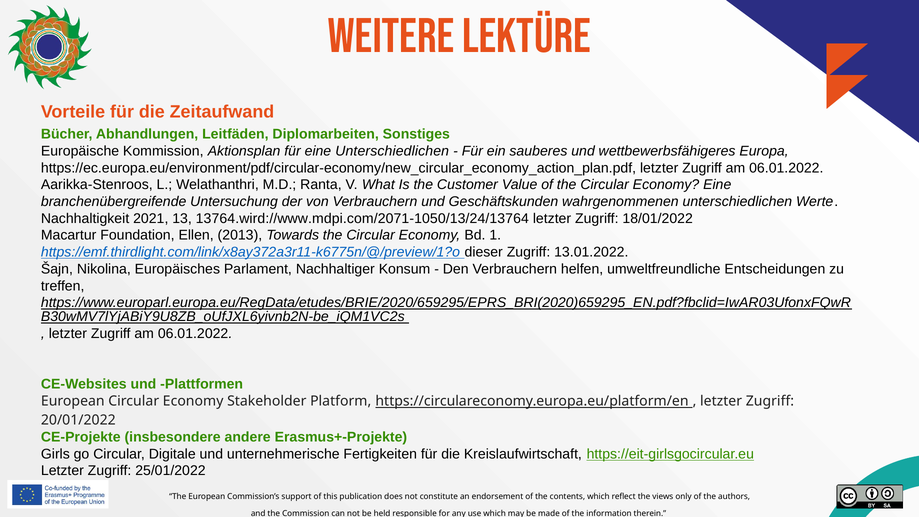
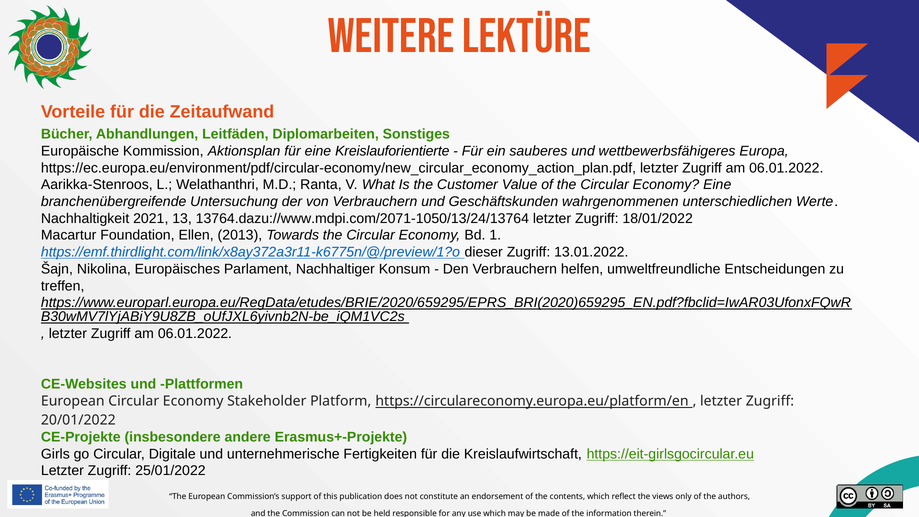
eine Unterschiedlichen: Unterschiedlichen -> Kreislauforientierte (392, 151)
13764.wird://www.mdpi.com/2071-1050/13/24/13764: 13764.wird://www.mdpi.com/2071-1050/13/24/13764 -> 13764.dazu://www.mdpi.com/2071-1050/13/24/13764 (362, 218)
